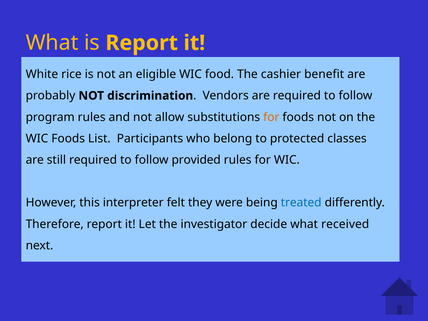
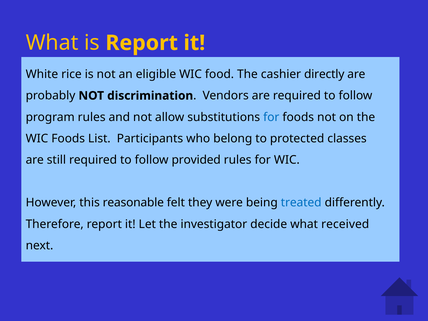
benefit: benefit -> directly (324, 74)
for colour: orange -> blue (271, 117)
interpreter: interpreter -> reasonable (133, 203)
